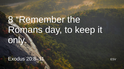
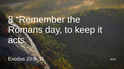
only: only -> acts (18, 41)
